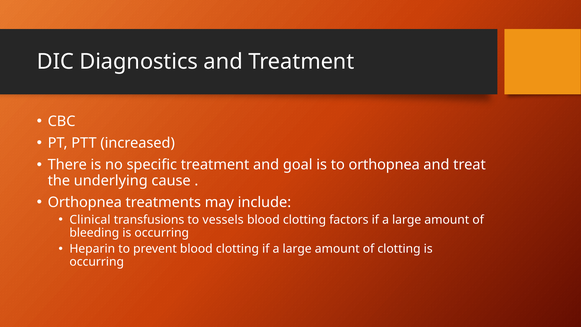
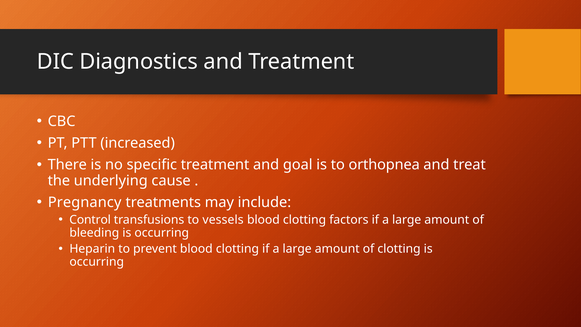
Orthopnea: Orthopnea -> Pregnancy (85, 202)
Clinical: Clinical -> Control (90, 220)
